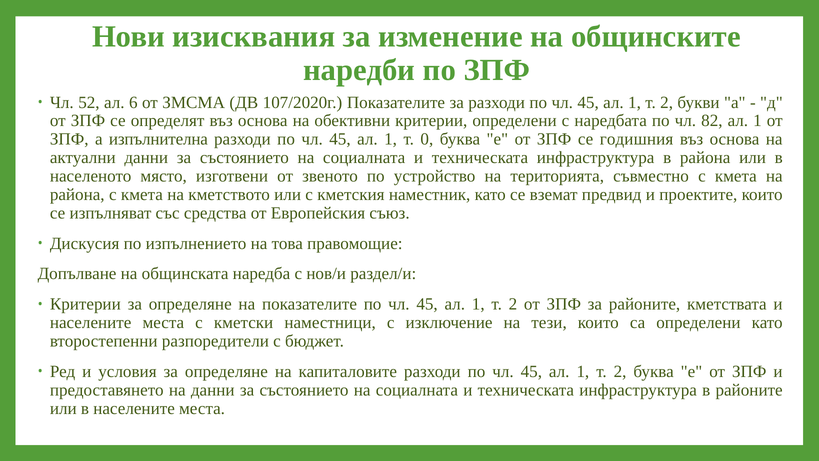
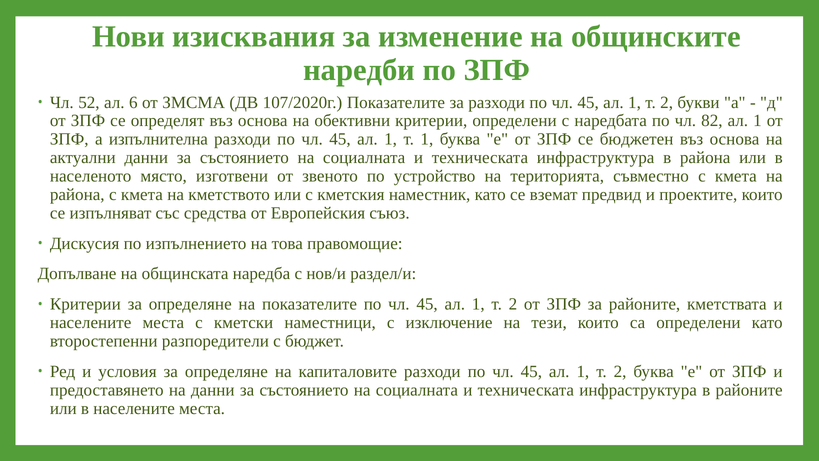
т 0: 0 -> 1 (427, 139)
годишния: годишния -> бюджетен (637, 139)
